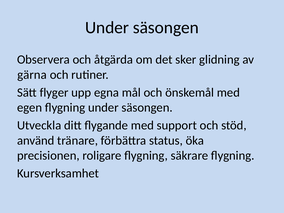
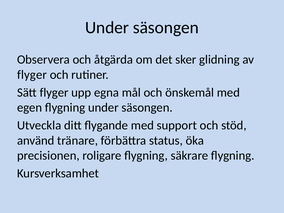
gärna: gärna -> flyger (32, 75)
